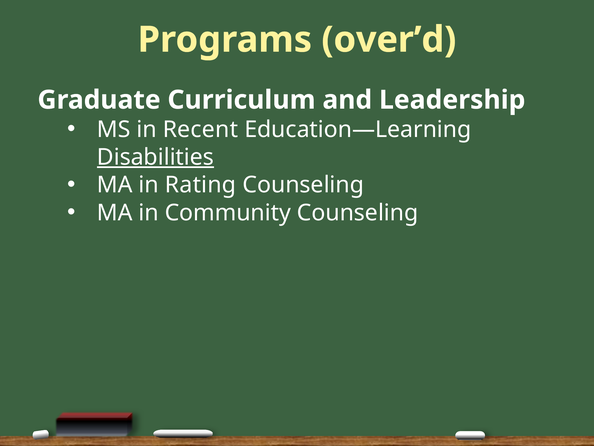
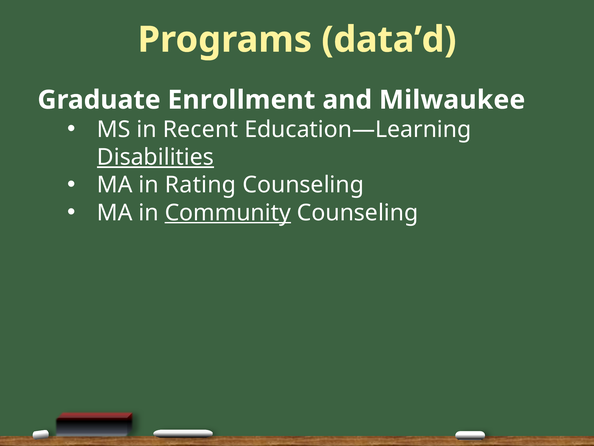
over’d: over’d -> data’d (389, 40)
Curriculum: Curriculum -> Enrollment (241, 100)
Leadership: Leadership -> Milwaukee (452, 100)
Community underline: none -> present (228, 213)
